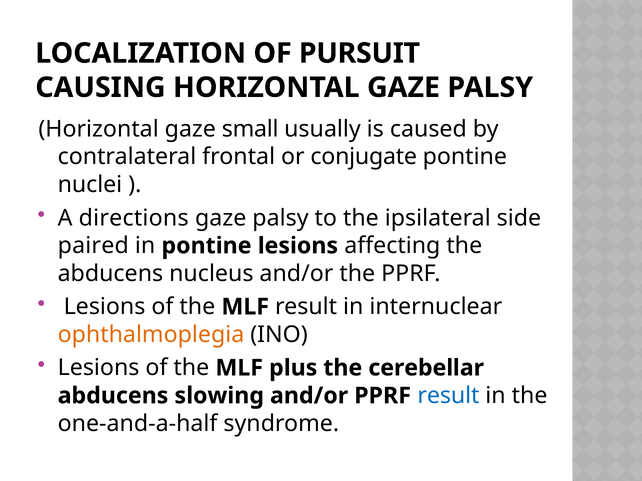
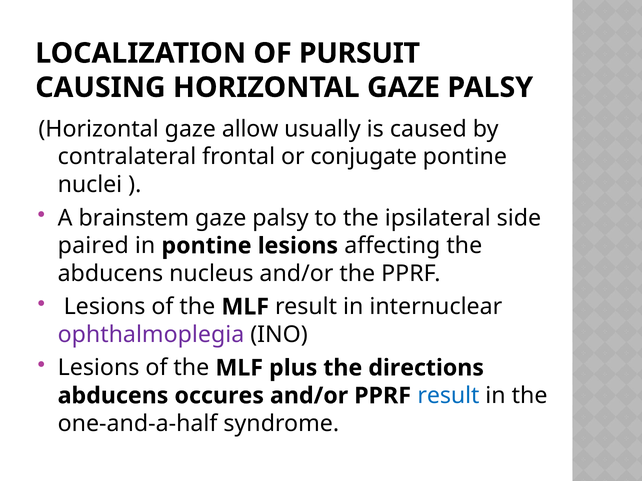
small: small -> allow (250, 129)
directions: directions -> brainstem (134, 218)
ophthalmoplegia colour: orange -> purple (151, 335)
cerebellar: cerebellar -> directions (426, 368)
slowing: slowing -> occures (219, 396)
